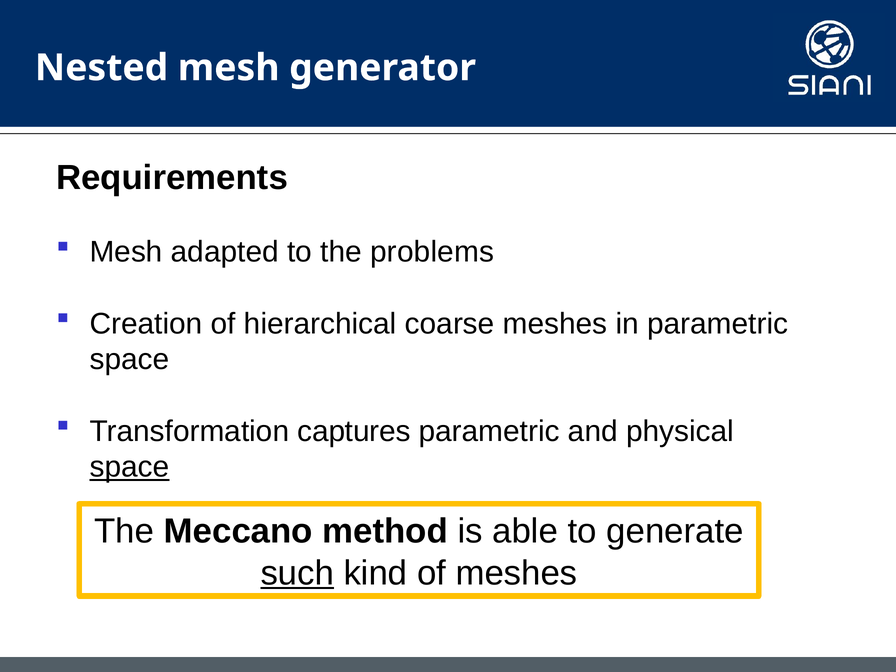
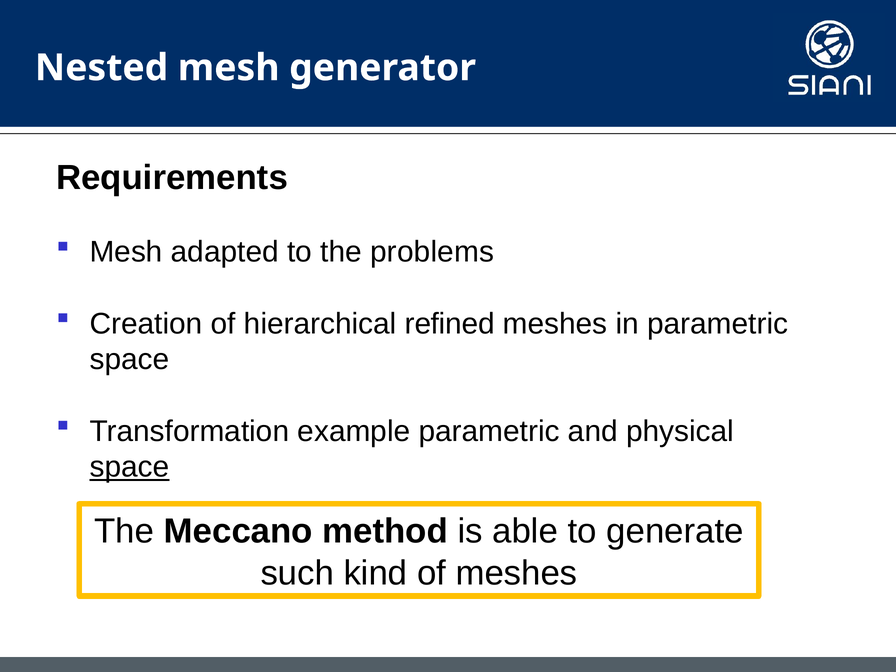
coarse: coarse -> refined (450, 324)
captures: captures -> example (354, 431)
such underline: present -> none (297, 573)
